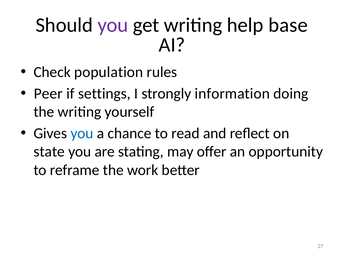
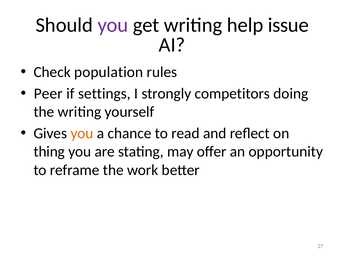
base: base -> issue (288, 25)
information: information -> competitors (232, 94)
you colour: blue -> orange (82, 133)
state: state -> thing (49, 152)
